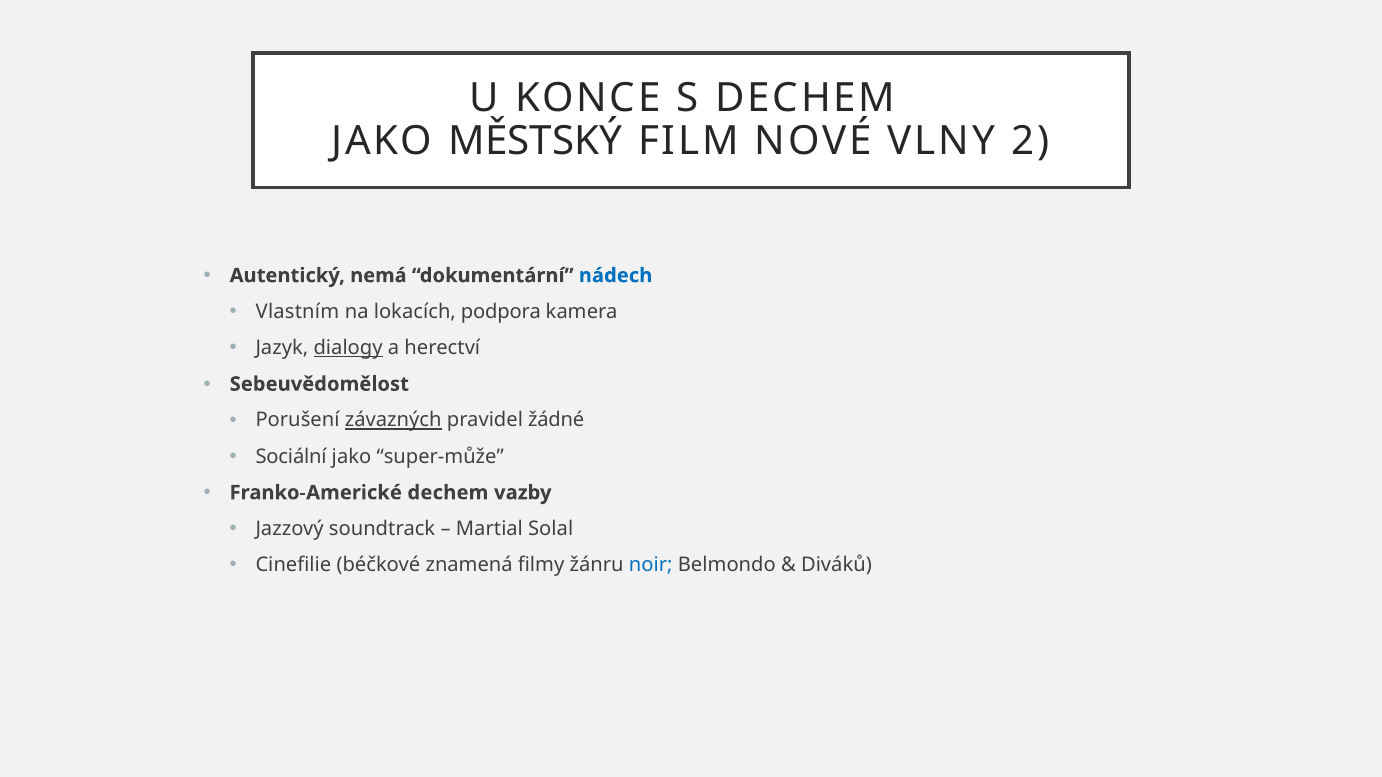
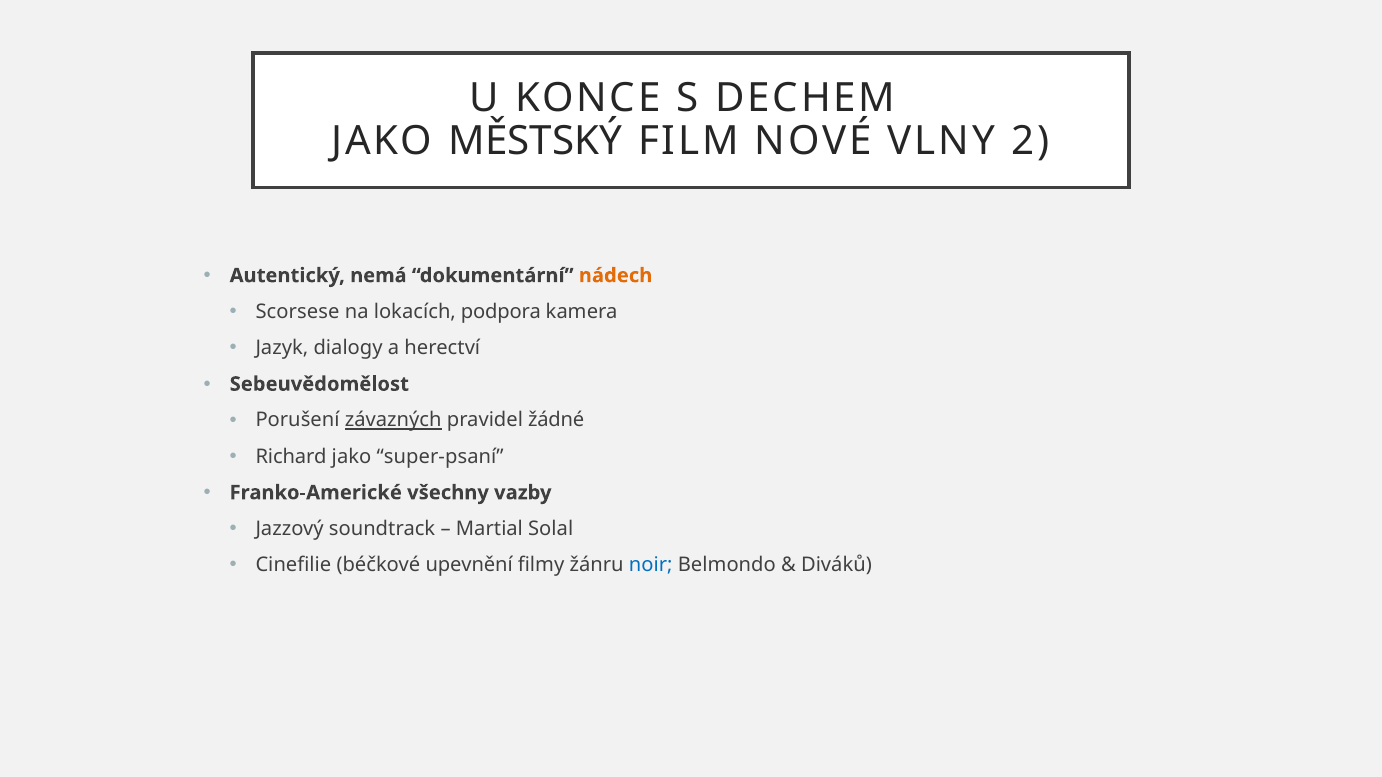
nádech colour: blue -> orange (616, 276)
Vlastním: Vlastním -> Scorsese (297, 312)
dialogy underline: present -> none (348, 348)
Sociální: Sociální -> Richard (291, 457)
super-může: super-může -> super-psaní (440, 457)
Franko-Americké dechem: dechem -> všechny (448, 493)
znamená: znamená -> upevnění (469, 565)
